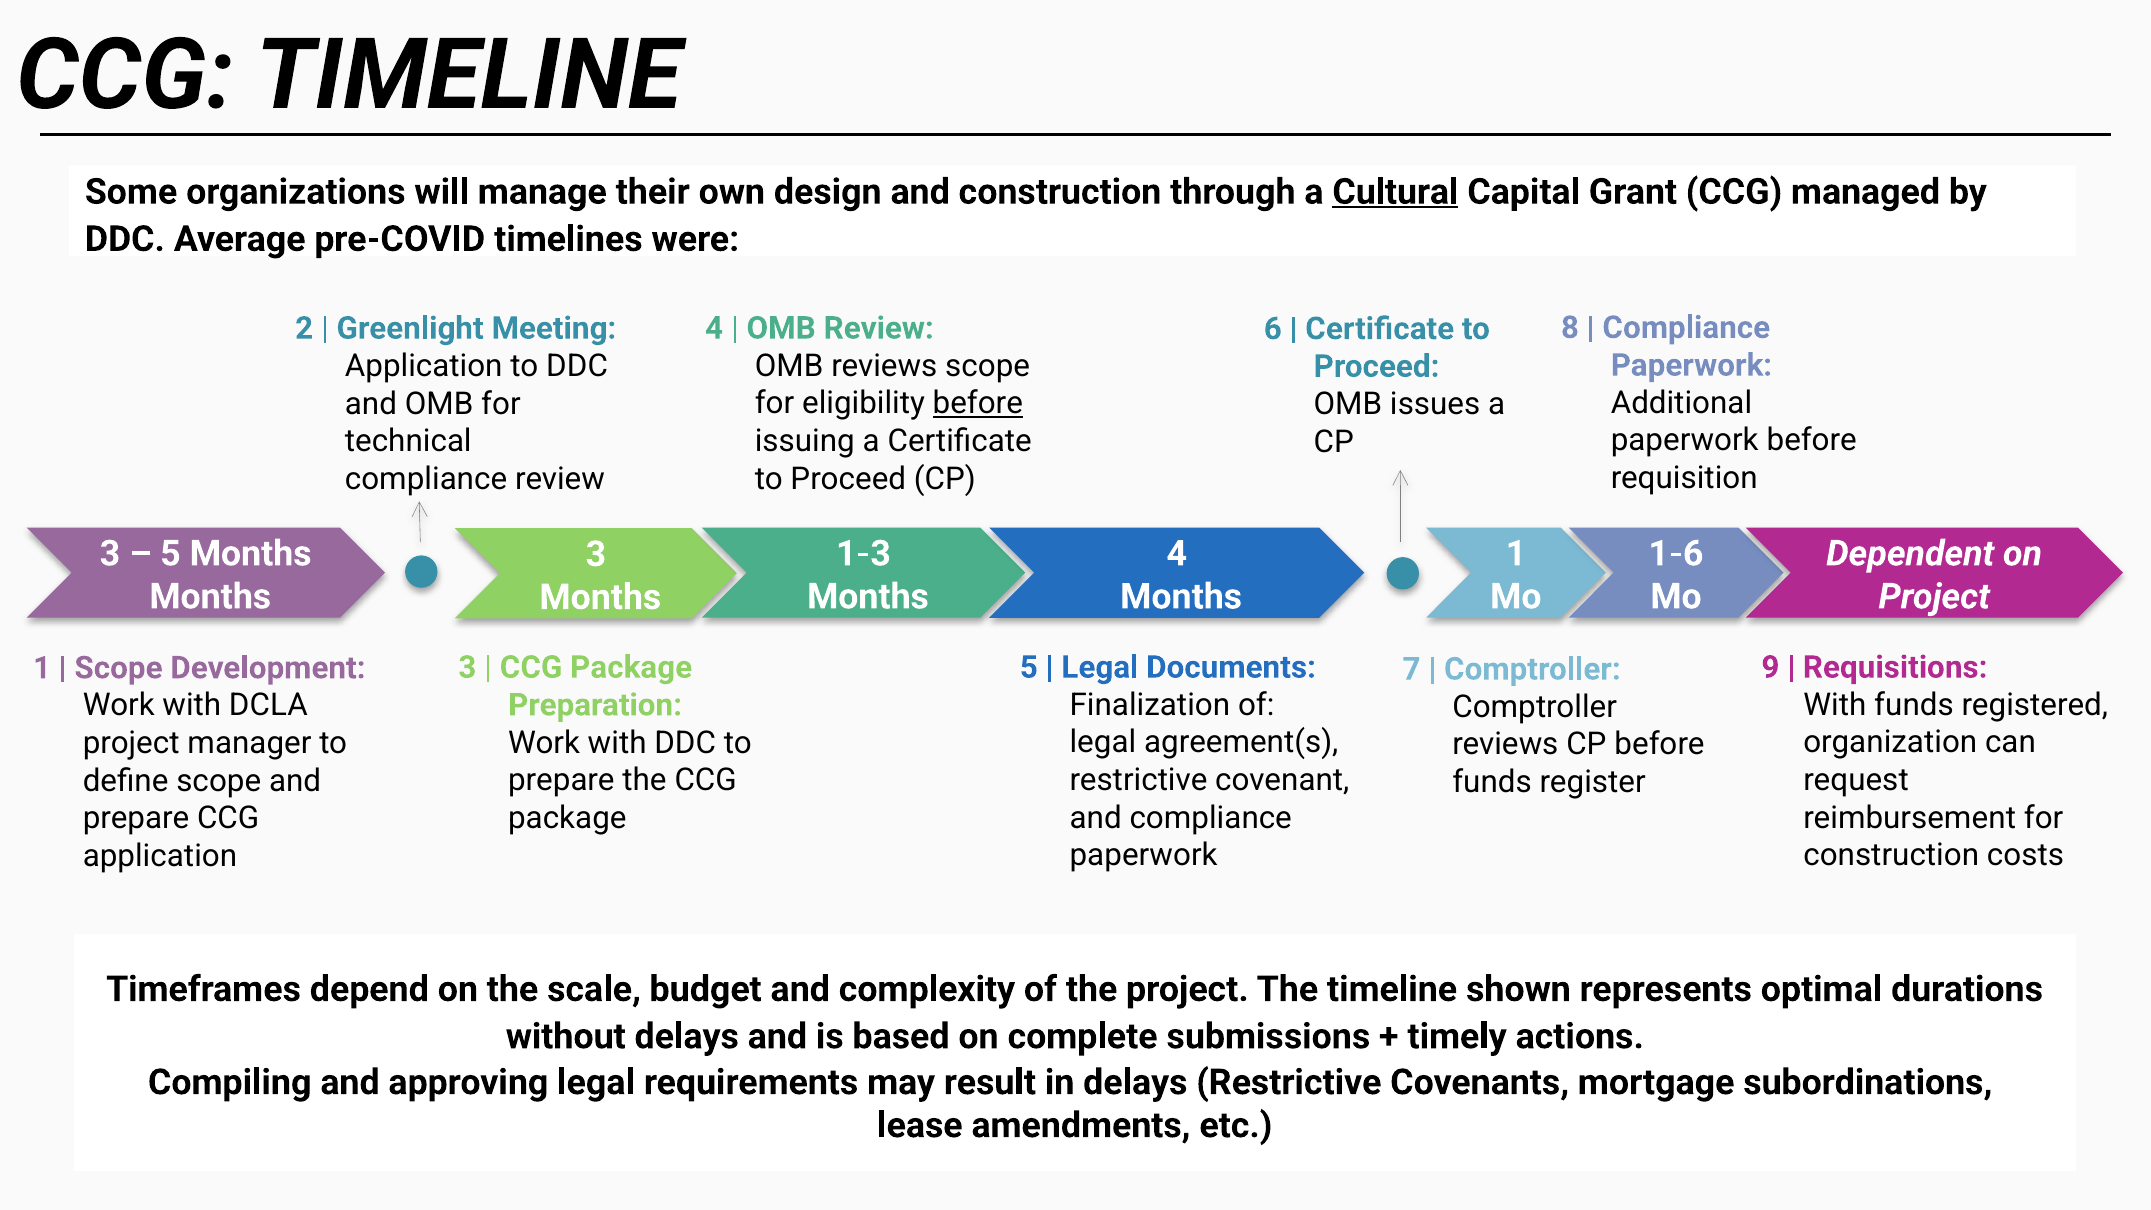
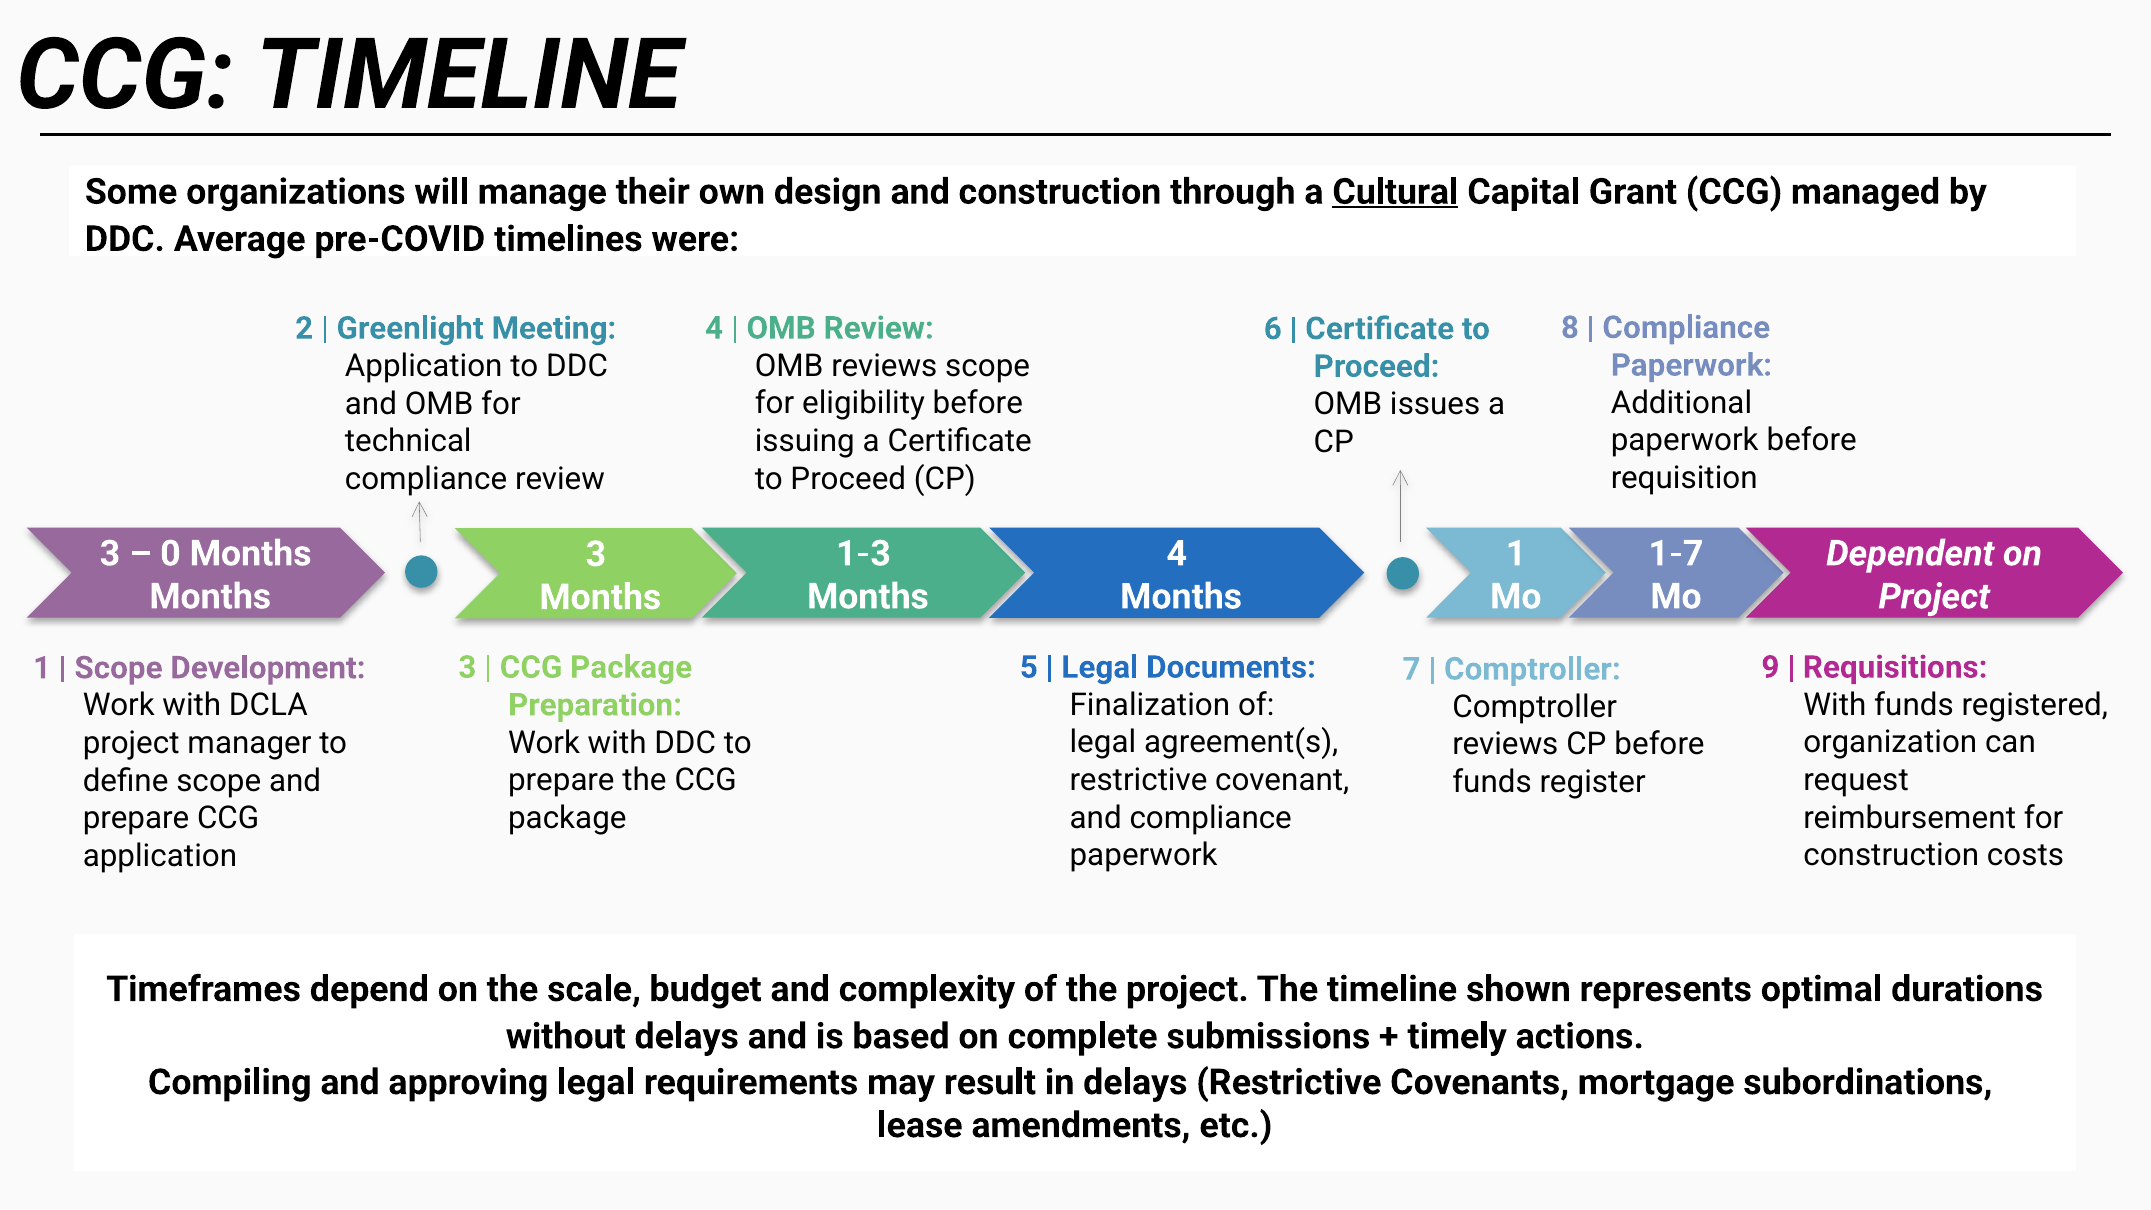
before underline: present -> none (978, 403)
5: 5 -> 0 (170, 554)
1-6: 1-6 -> 1-7 (1676, 554)
